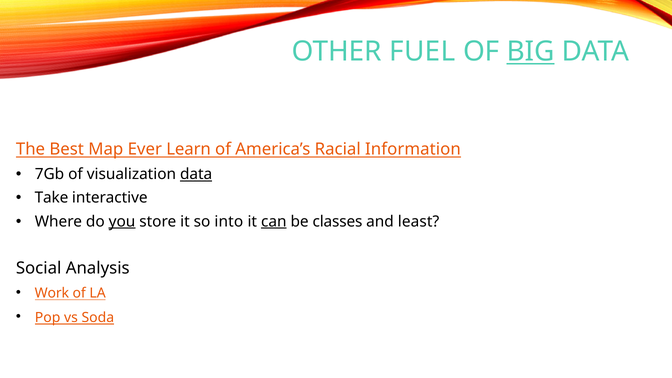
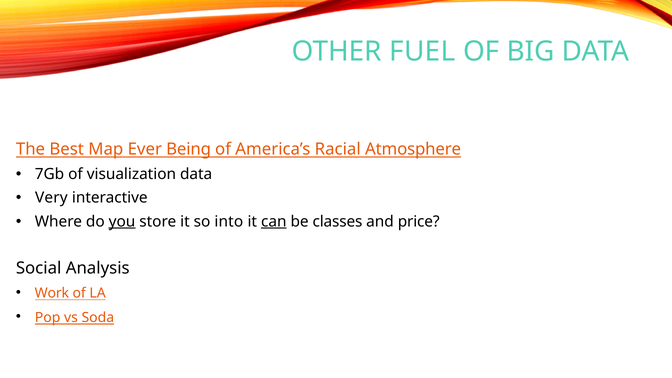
BIG underline: present -> none (531, 52)
Learn: Learn -> Being (189, 149)
Information: Information -> Atmosphere (413, 149)
data underline: present -> none (196, 174)
Take: Take -> Very (51, 198)
least: least -> price (419, 222)
